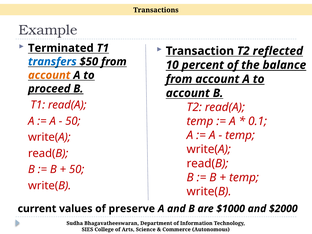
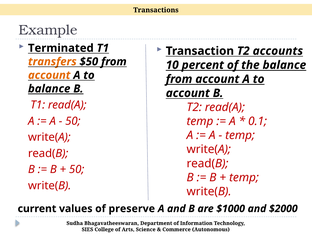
reflected: reflected -> accounts (278, 51)
transfers colour: blue -> orange (52, 62)
proceed: proceed -> balance (49, 89)
